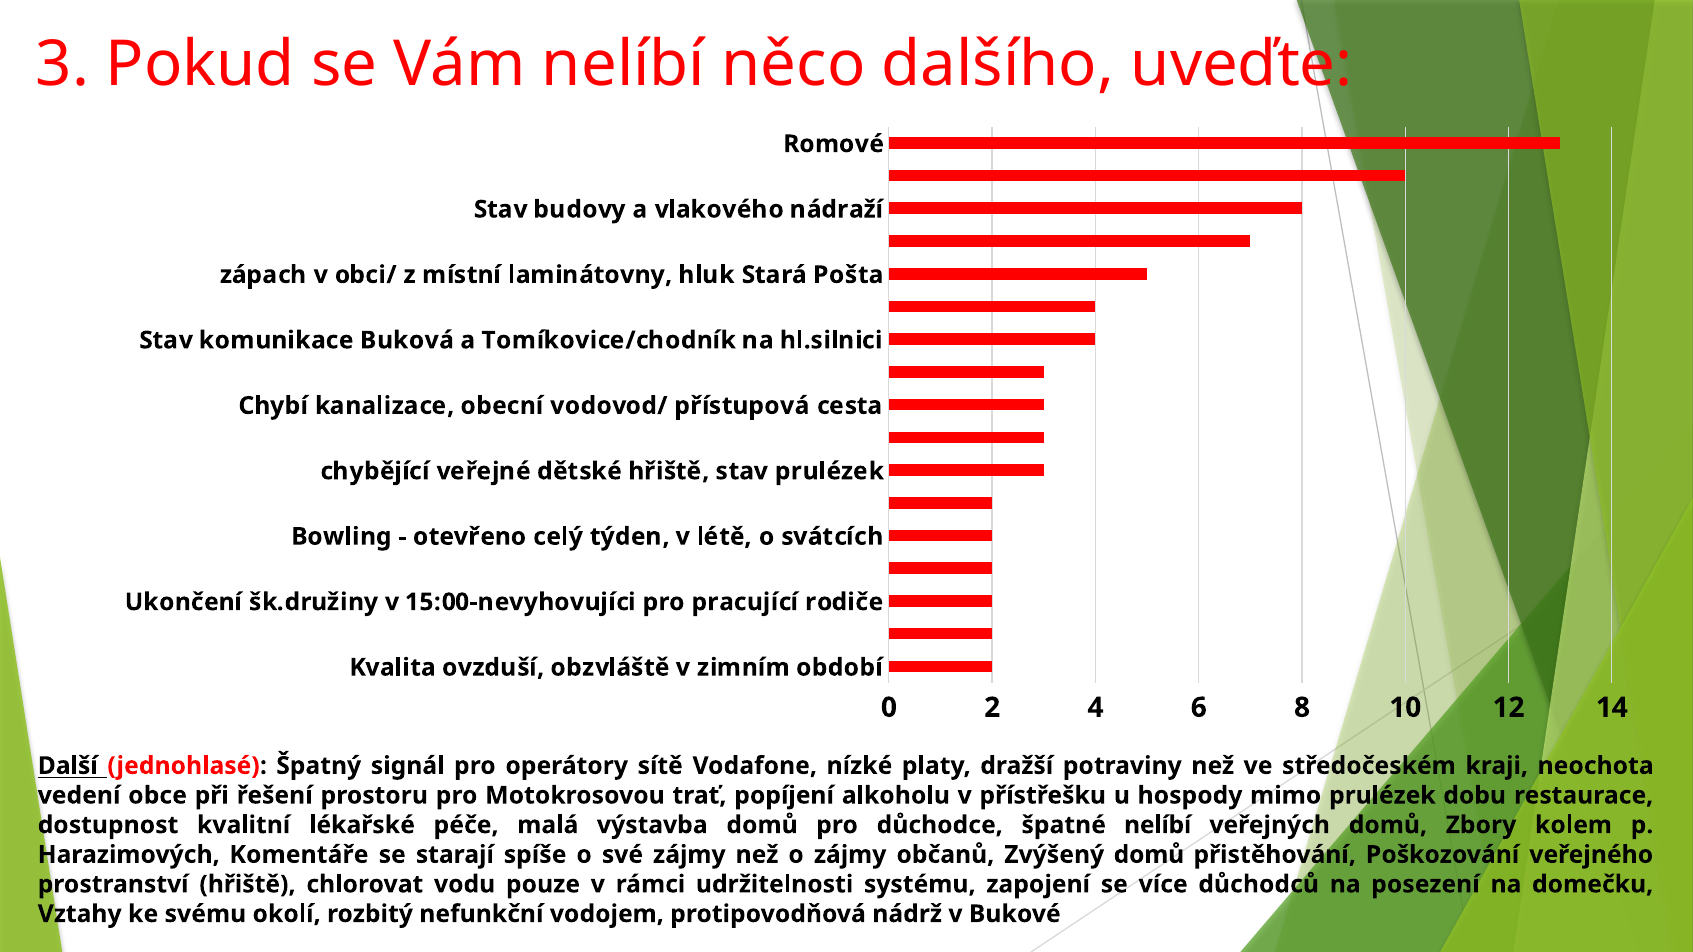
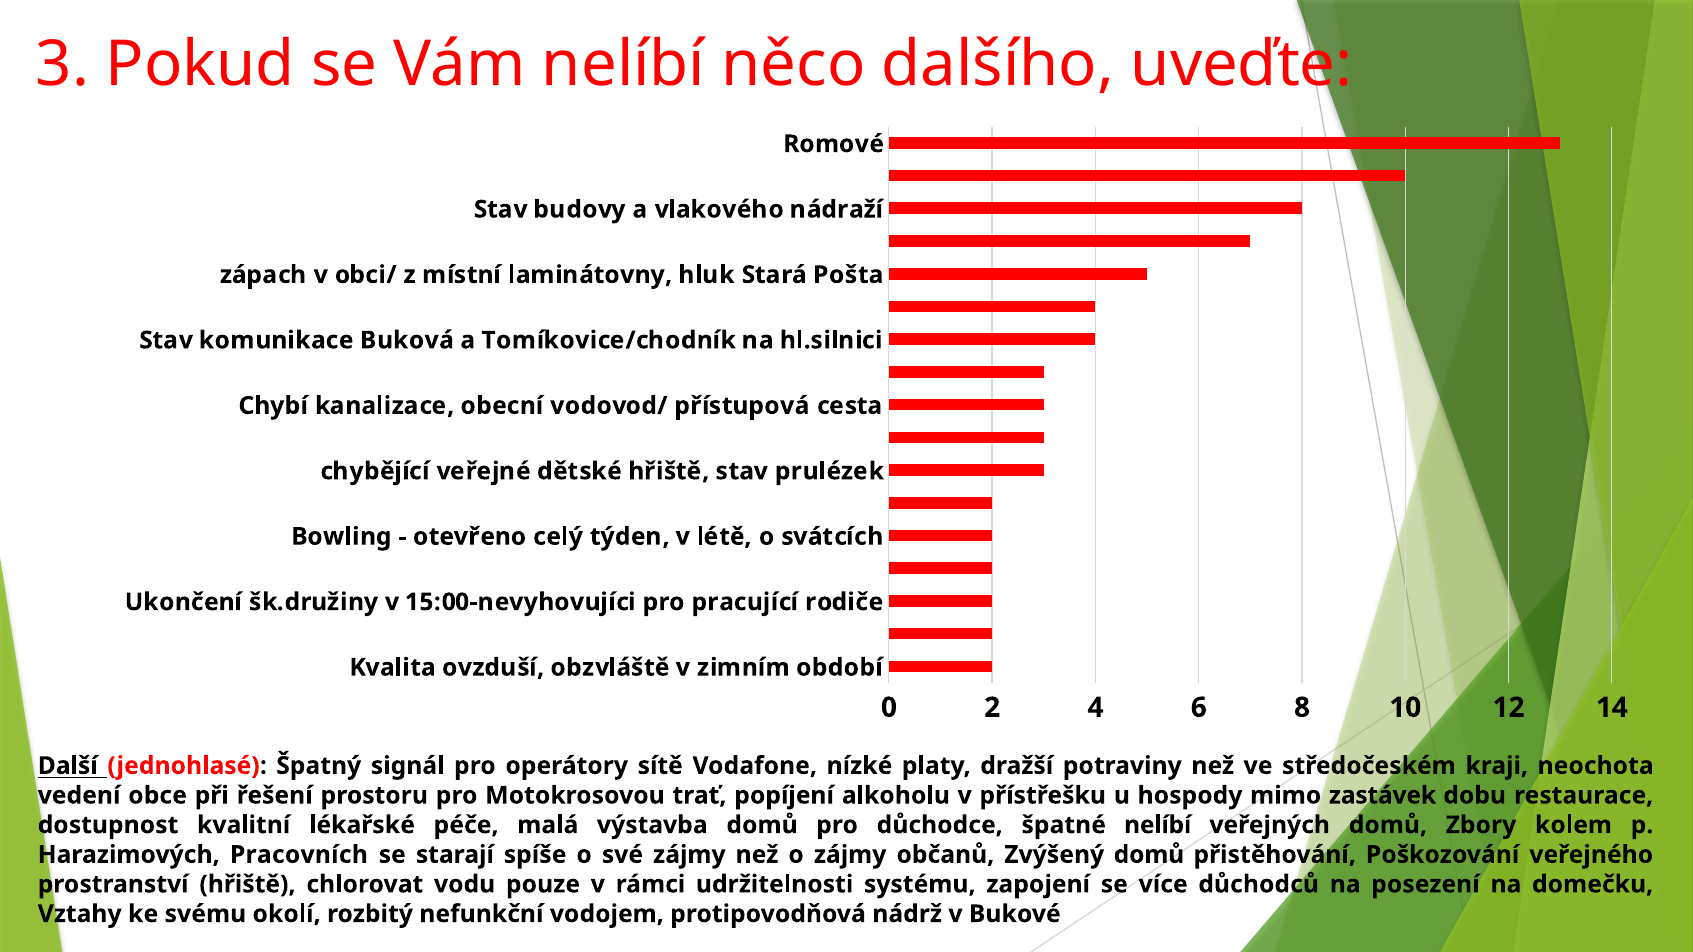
mimo prulézek: prulézek -> zastávek (1382, 796)
Komentáře: Komentáře -> Pracovních (299, 855)
